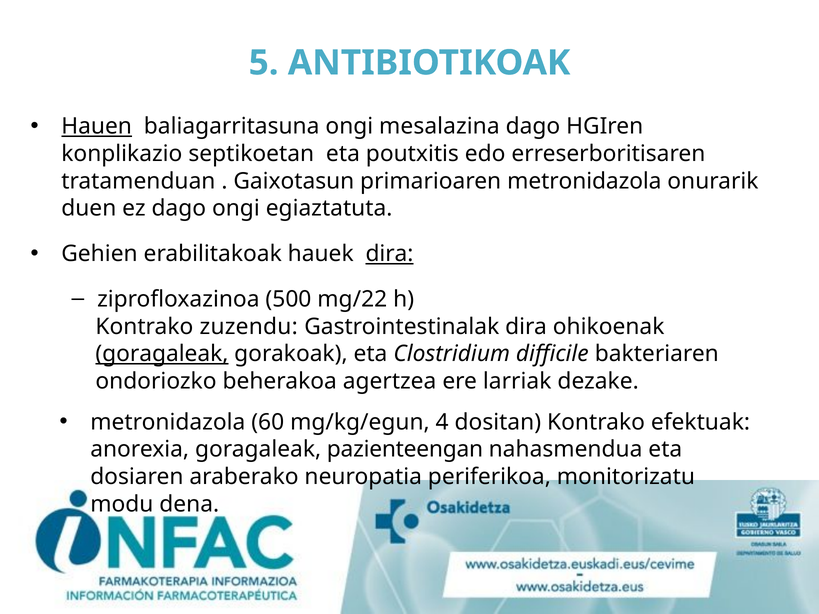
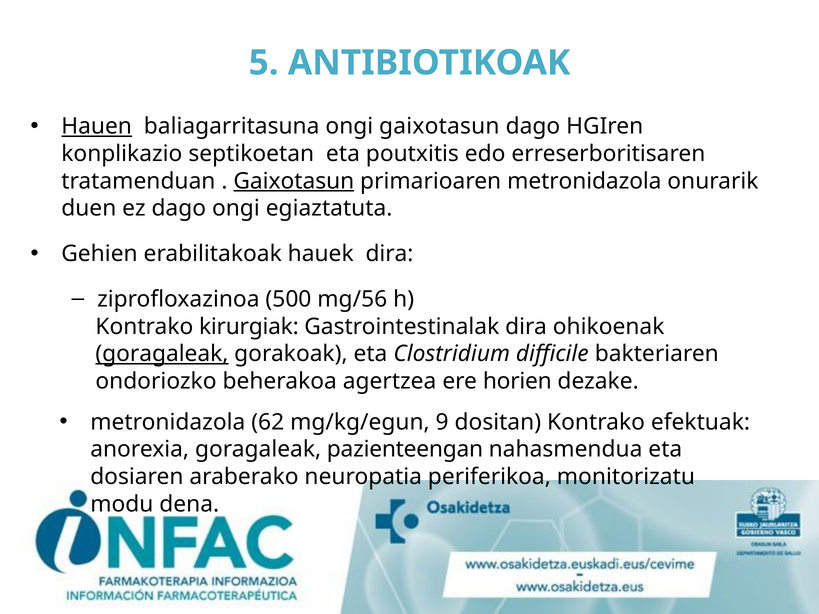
ongi mesalazina: mesalazina -> gaixotasun (439, 126)
Gaixotasun underline: none -> present (294, 181)
dira underline: present -> none (389, 254)
mg/22: mg/22 -> mg/56 (352, 299)
zuzendu: zuzendu -> kirurgiak (249, 327)
larriak: larriak -> horien (517, 381)
60: 60 -> 62 (268, 422)
4: 4 -> 9 (442, 422)
